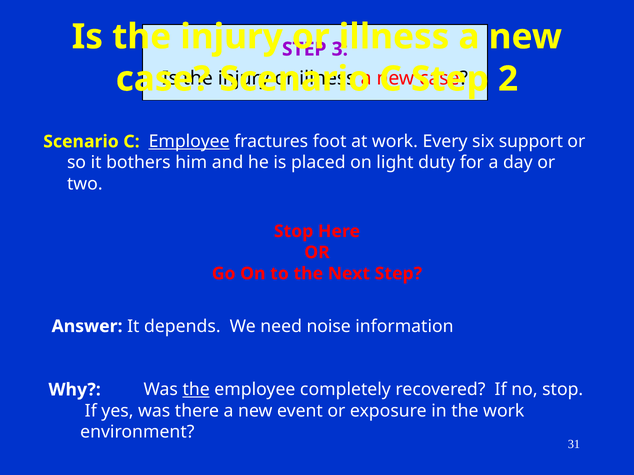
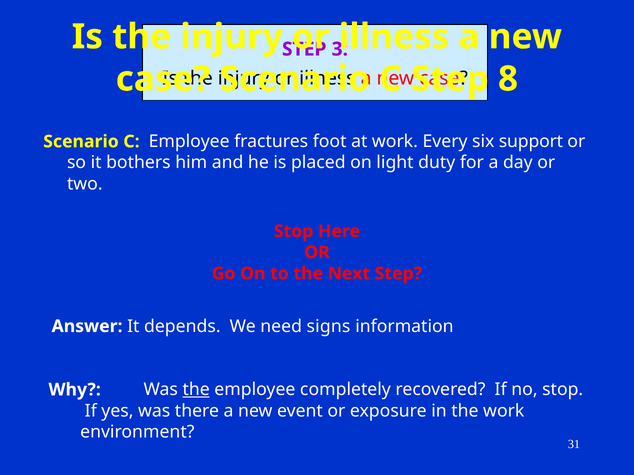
2: 2 -> 8 (508, 79)
Employee underline: present -> none (189, 142)
noise: noise -> signs (329, 327)
